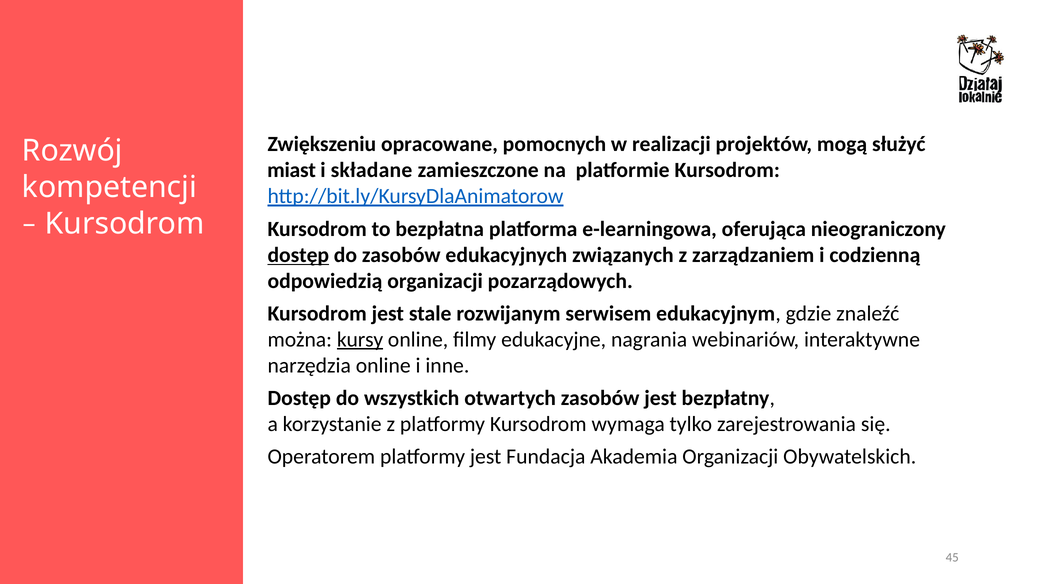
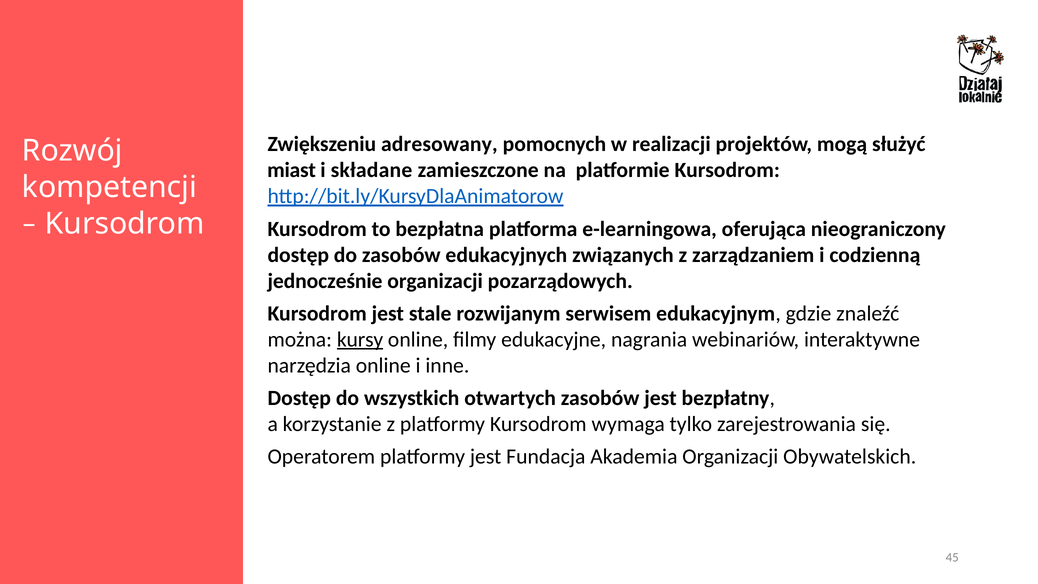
opracowane: opracowane -> adresowany (439, 144)
dostęp underline: present -> none (298, 255)
odpowiedzią: odpowiedzią -> jednocześnie (325, 281)
